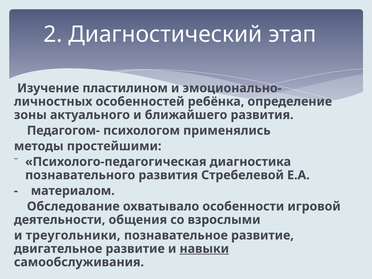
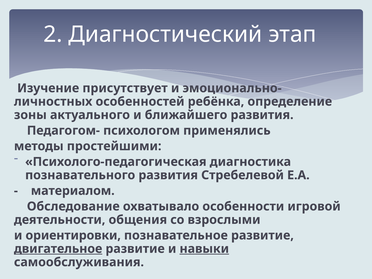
пластилином: пластилином -> присутствует (125, 88)
треугольники: треугольники -> ориентировки (73, 235)
двигательное underline: none -> present (58, 249)
